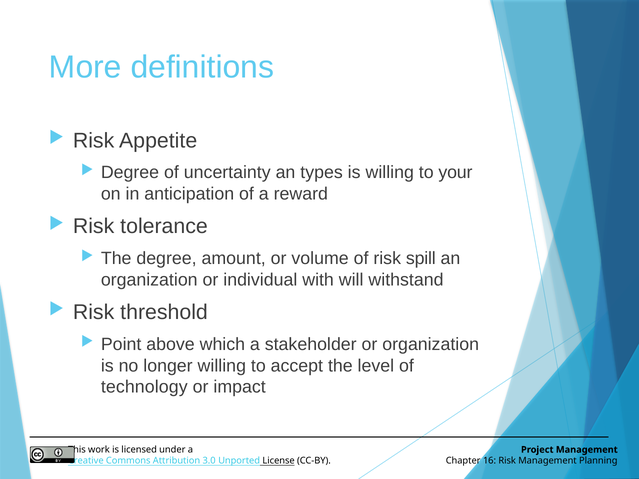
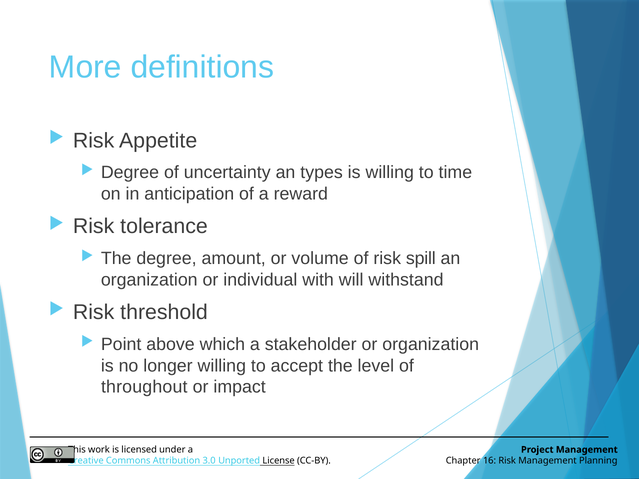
your: your -> time (455, 173)
technology: technology -> throughout (144, 387)
